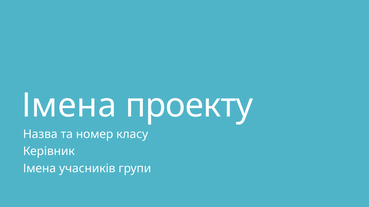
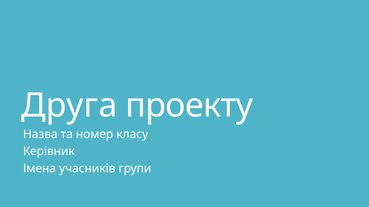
Імена: Імена -> Друга (69, 106)
